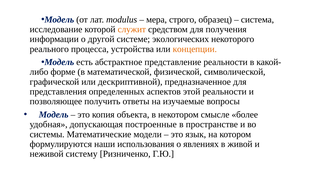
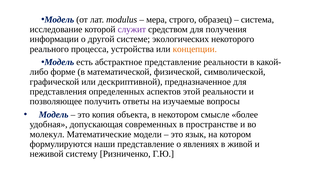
служит colour: orange -> purple (132, 29)
построенные: построенные -> современных (151, 124)
системы: системы -> молекул (47, 134)
наши использования: использования -> представление (146, 144)
